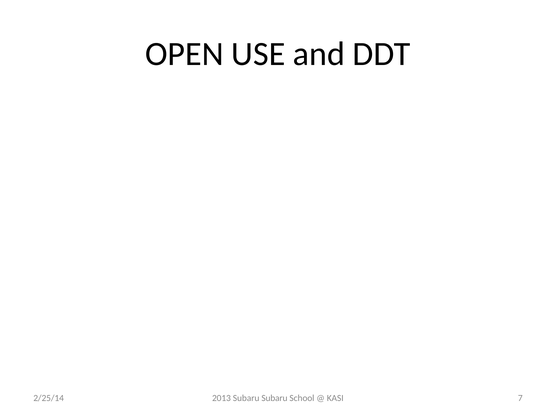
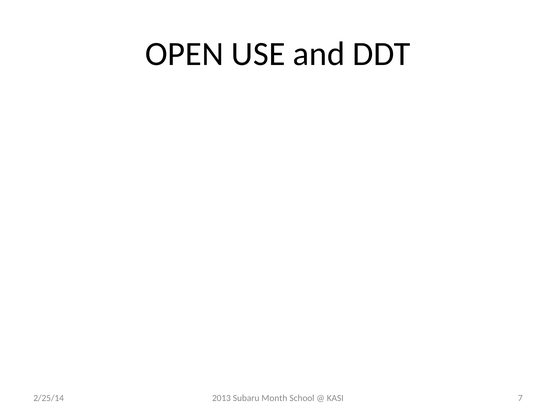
Subaru Subaru: Subaru -> Month (274, 398)
